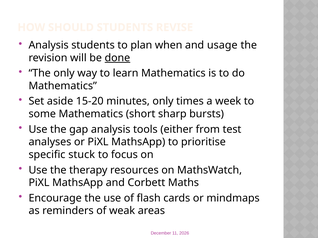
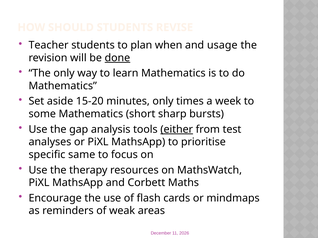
Analysis: Analysis -> Teacher (49, 45)
either underline: none -> present (177, 130)
stuck: stuck -> same (82, 155)
